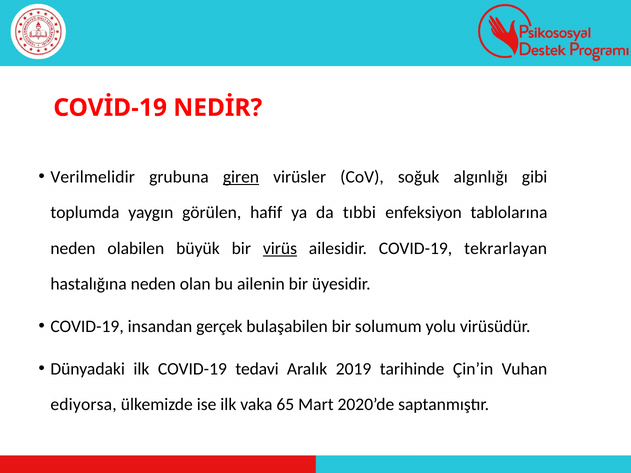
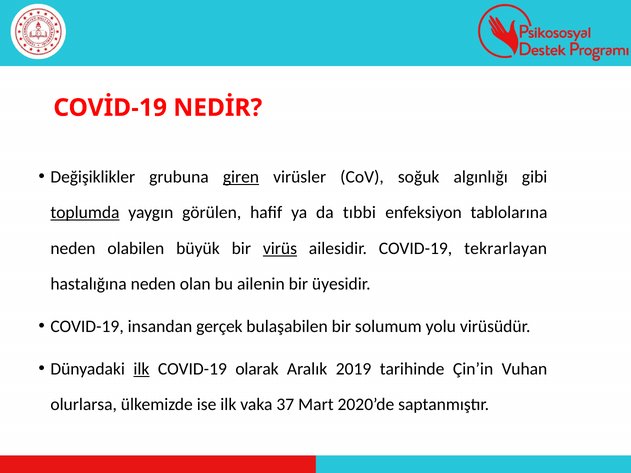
Verilmelidir: Verilmelidir -> Değişiklikler (93, 177)
toplumda underline: none -> present (85, 213)
ilk underline: none -> present (141, 369)
tedavi: tedavi -> olarak (257, 369)
ediyorsa: ediyorsa -> olurlarsa (84, 405)
65: 65 -> 37 (285, 405)
